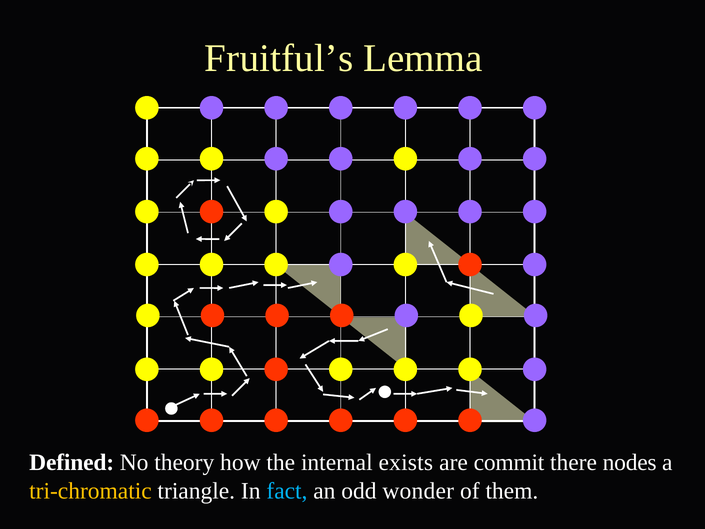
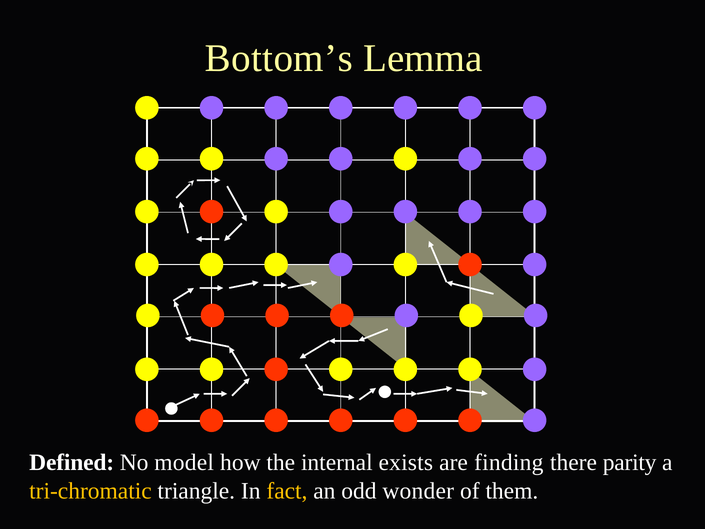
Fruitful’s: Fruitful’s -> Bottom’s (279, 59)
theory: theory -> model (184, 462)
commit: commit -> finding (509, 462)
nodes: nodes -> parity (630, 462)
fact colour: light blue -> yellow (287, 491)
